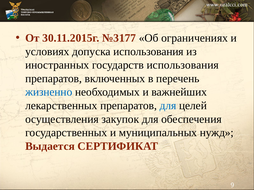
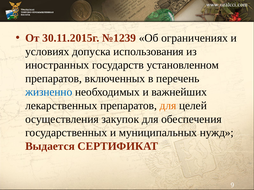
№3177: №3177 -> №1239 (119, 38)
государств использования: использования -> установленном (183, 65)
для colour: blue -> orange (168, 106)
